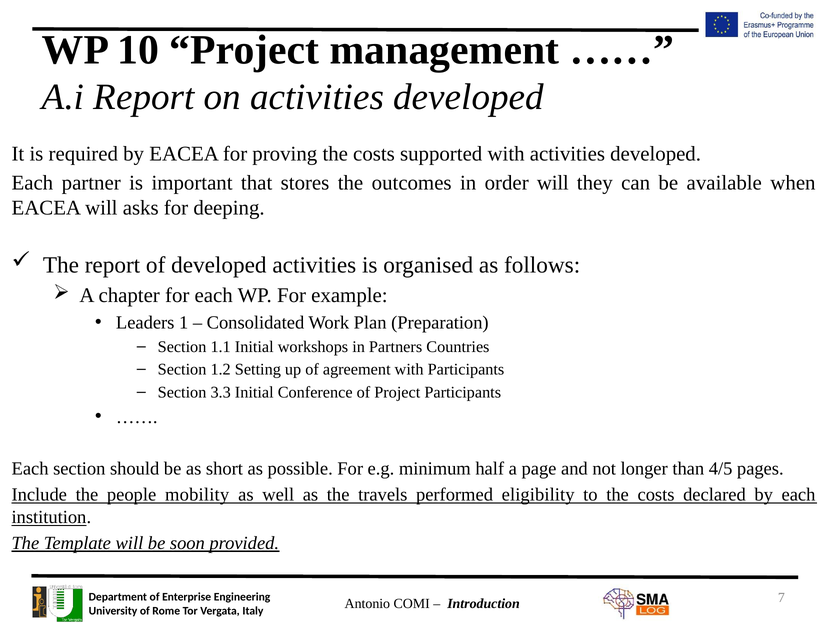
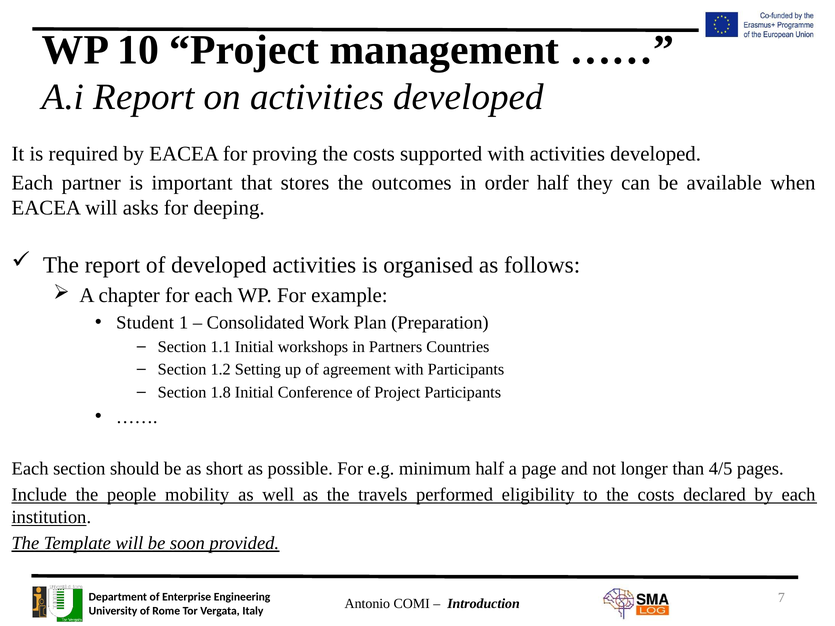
order will: will -> half (553, 183)
Leaders: Leaders -> Student (145, 323)
3.3: 3.3 -> 1.8 (221, 392)
